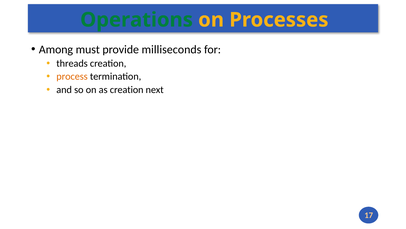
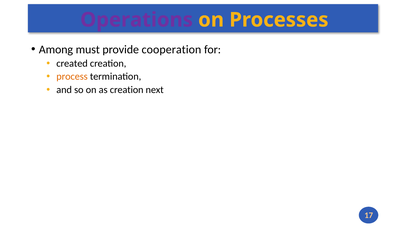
Operations colour: green -> purple (137, 20)
milliseconds: milliseconds -> cooperation (171, 49)
threads: threads -> created (72, 63)
